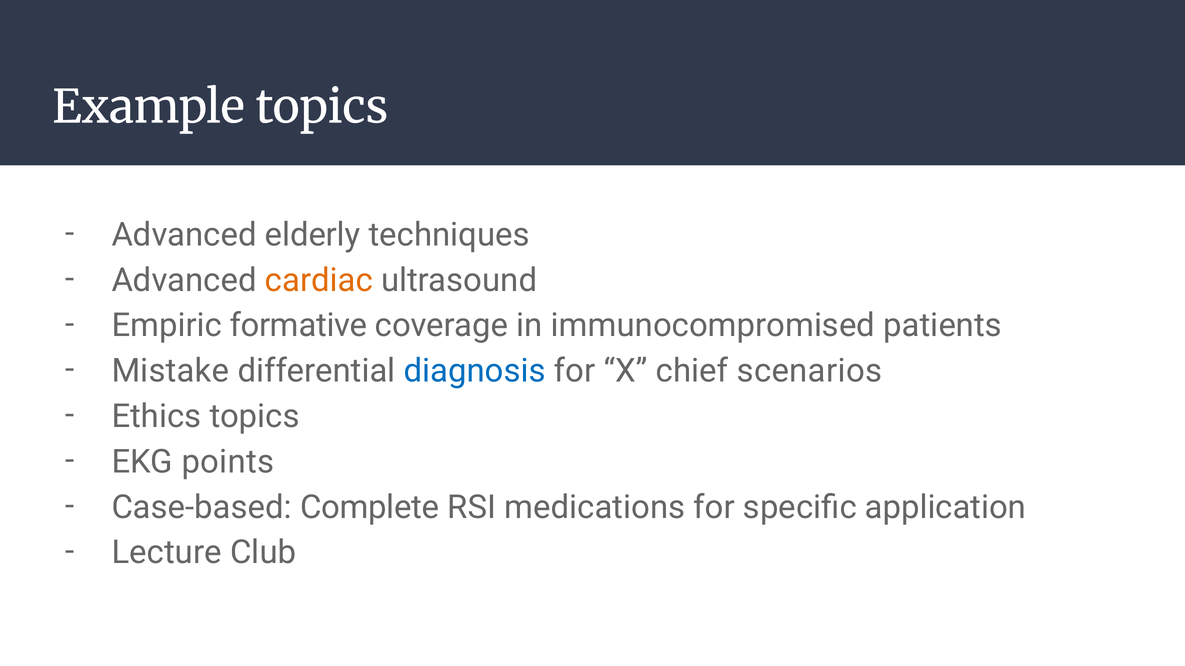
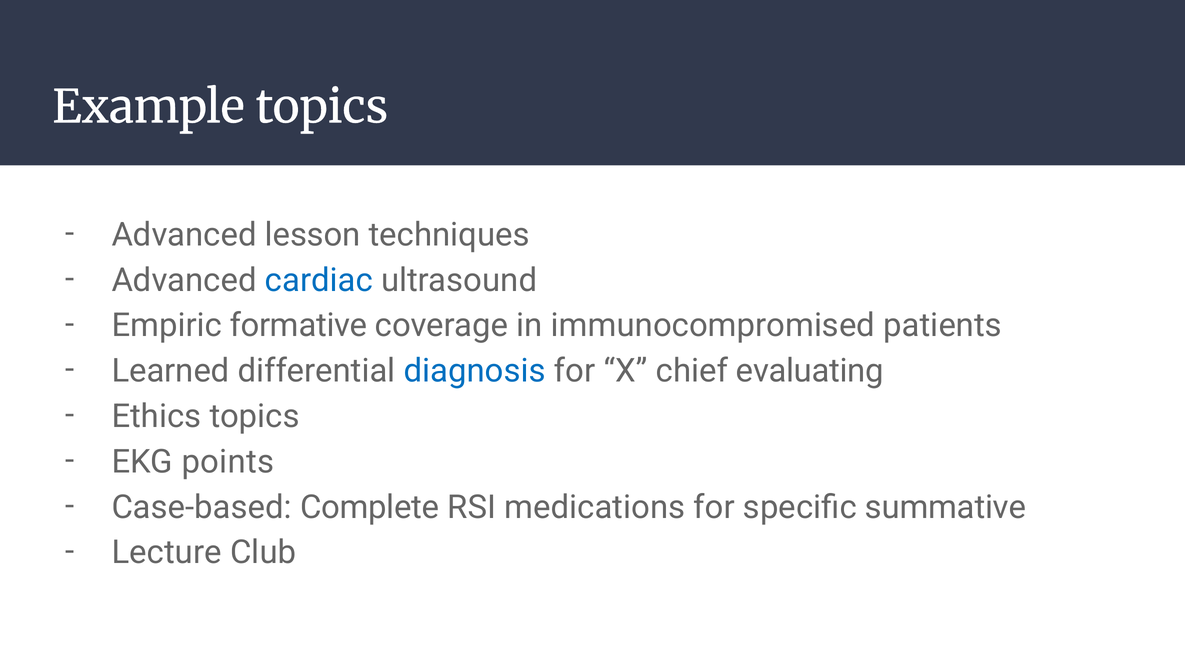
elderly: elderly -> lesson (313, 235)
cardiac colour: orange -> blue (319, 280)
Mistake: Mistake -> Learned (171, 371)
scenarios: scenarios -> evaluating (810, 371)
application: application -> summative (946, 508)
